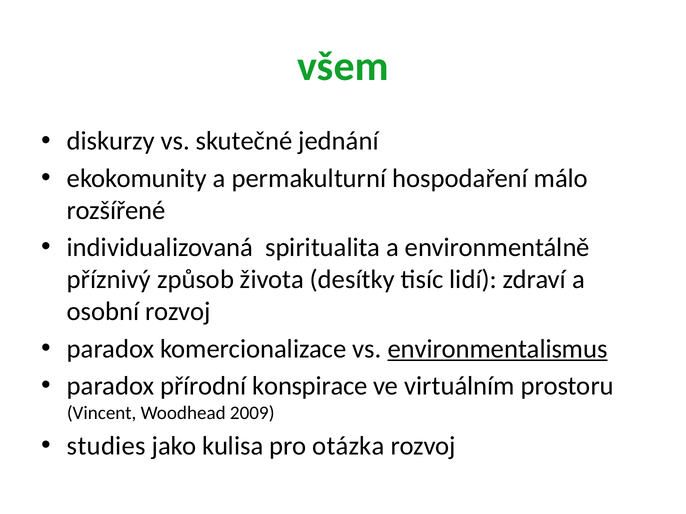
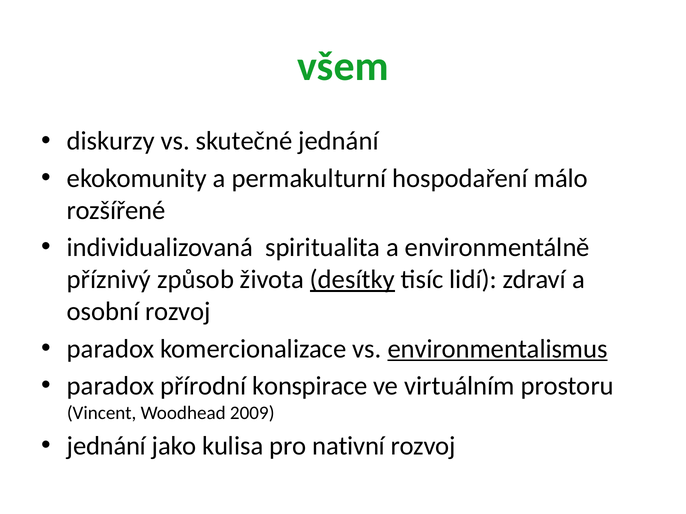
desítky underline: none -> present (352, 280)
studies: studies -> jednání (106, 447)
otázka: otázka -> nativní (349, 447)
